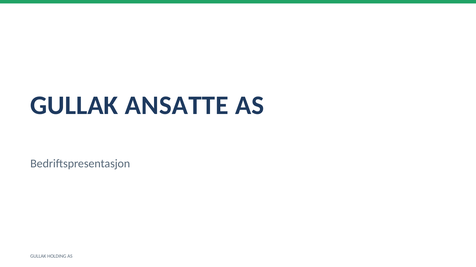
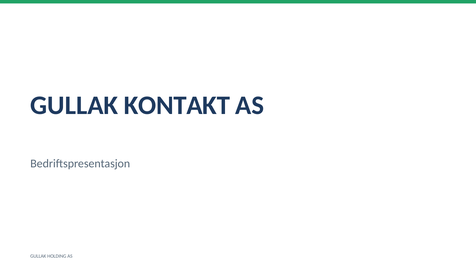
ANSATTE: ANSATTE -> KONTAKT (177, 106)
